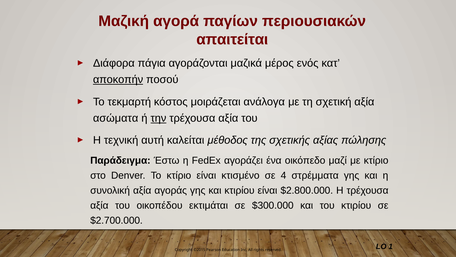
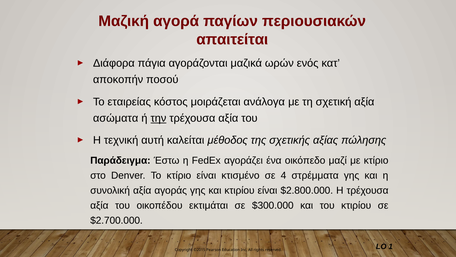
μέρος: μέρος -> ωρών (279, 63)
αποκοπήν underline: present -> none (118, 79)
τεκμαρτή: τεκμαρτή -> εταιρείας (129, 102)
